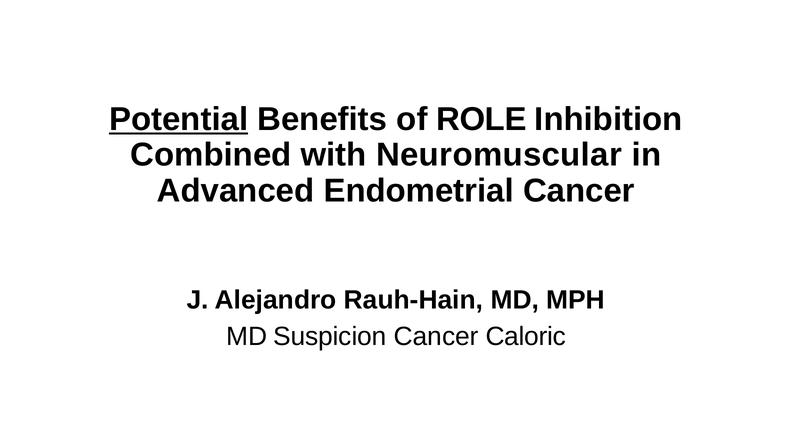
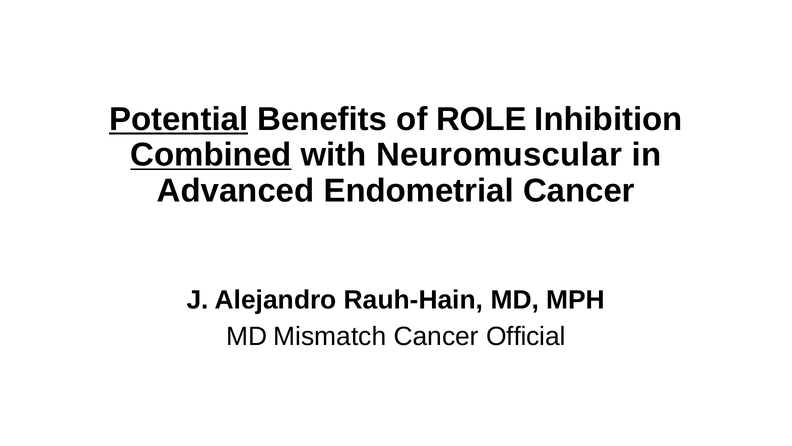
Combined underline: none -> present (211, 155)
Suspicion: Suspicion -> Mismatch (330, 336)
Caloric: Caloric -> Official (526, 336)
